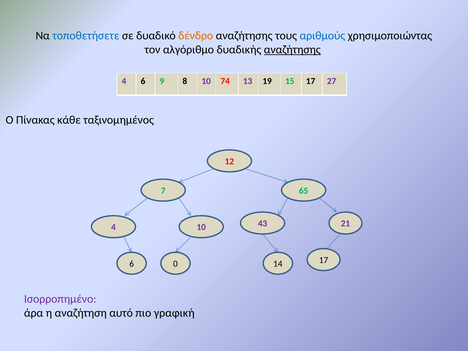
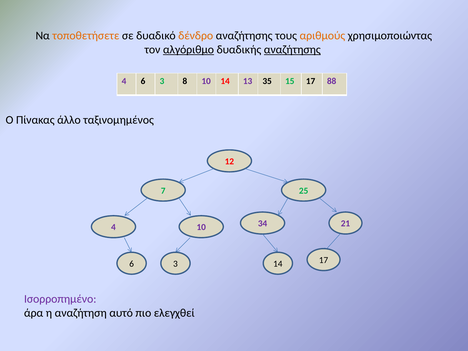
τοποθετήσετε colour: blue -> orange (86, 36)
αριθμούς colour: blue -> orange (322, 36)
αλγόριθμο underline: none -> present (189, 50)
4 6 9: 9 -> 3 (162, 81)
10 74: 74 -> 14 (225, 81)
19: 19 -> 35 (267, 81)
27: 27 -> 88 (332, 81)
κάθε: κάθε -> άλλο (69, 120)
65: 65 -> 25 (304, 191)
43: 43 -> 34 (263, 224)
0: 0 -> 3 (175, 264)
γραφική: γραφική -> ελεγχθεί (174, 313)
